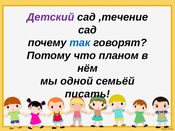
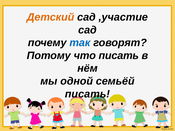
Детский colour: purple -> orange (51, 17)
,течение: ,течение -> ,участие (123, 17)
что планом: планом -> писать (119, 56)
